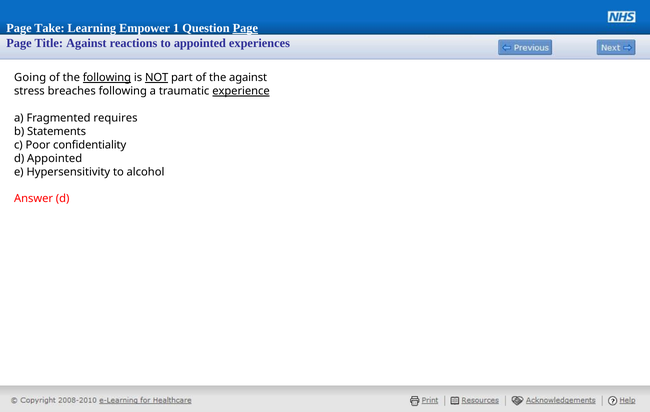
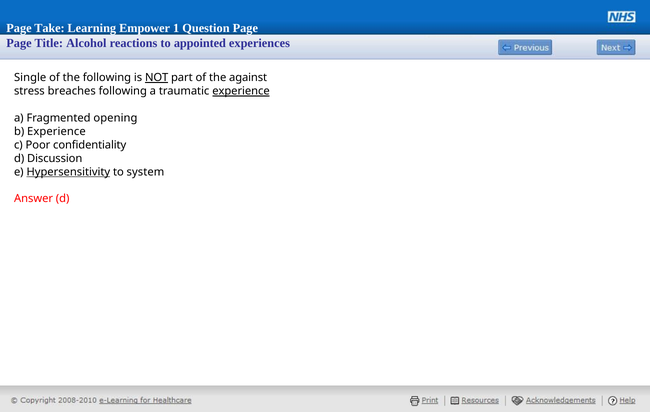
Page underline: present -> none (245, 28)
Title Against: Against -> Alcohol (86, 43)
Going: Going -> Single (30, 78)
following underline: present -> none (107, 78)
requires: requires -> opening (115, 118)
b Statements: Statements -> Experience (56, 132)
d Appointed: Appointed -> Discussion (55, 159)
Hypersensitivity underline: none -> present (68, 172)
alcohol: alcohol -> system (145, 172)
